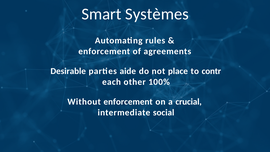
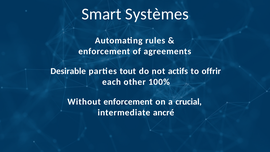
aide: aide -> tout (128, 71)
place: place -> actifs (178, 71)
contr: contr -> offrir (211, 71)
social: social -> ancré (164, 112)
